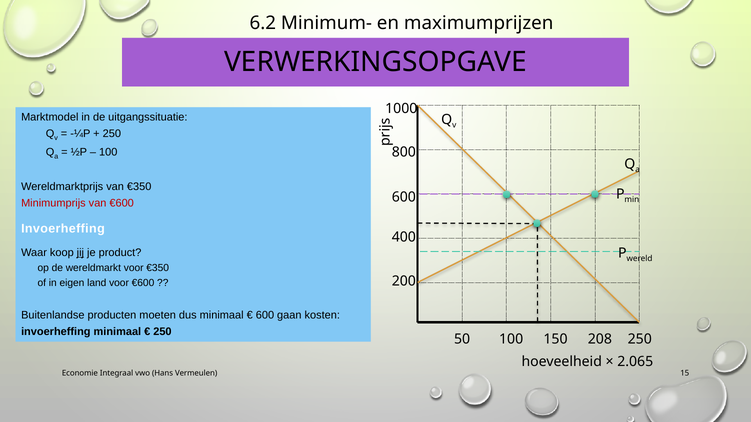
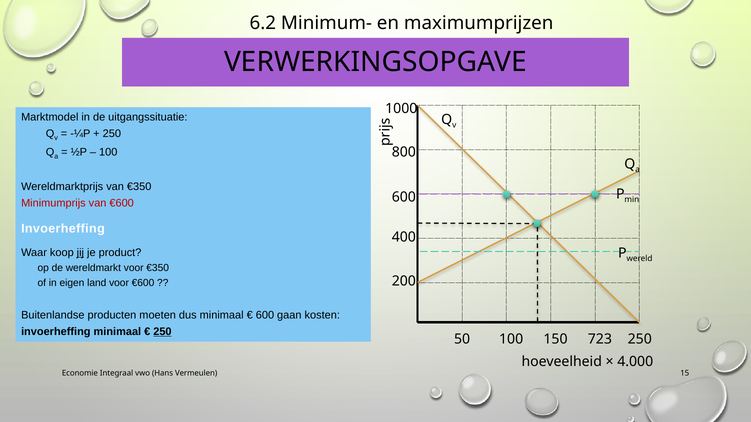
250 underline: none -> present (162, 332)
208: 208 -> 723 (600, 339)
2.065: 2.065 -> 4.000 (635, 362)
